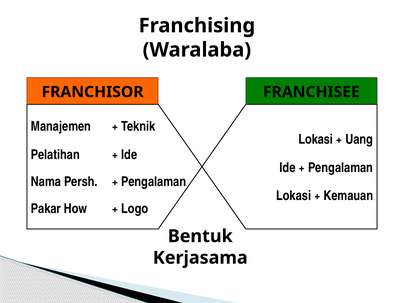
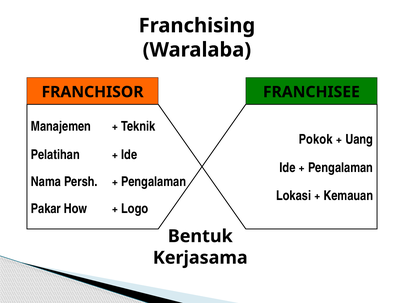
Lokasi: Lokasi -> Pokok (316, 139)
